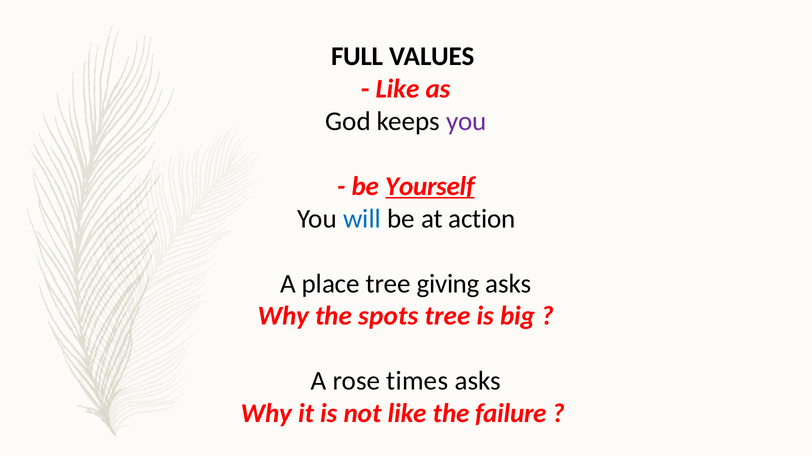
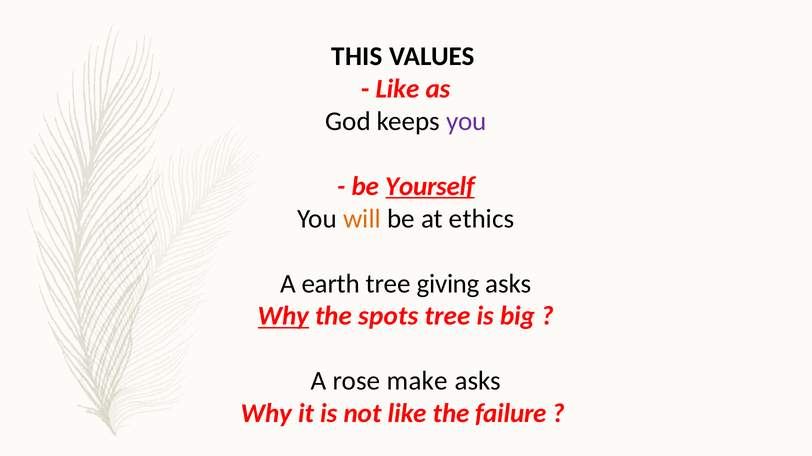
FULL: FULL -> THIS (357, 57)
will colour: blue -> orange (362, 219)
action: action -> ethics (482, 219)
place: place -> earth (331, 284)
Why underline: none -> present (283, 317)
times: times -> make (417, 382)
